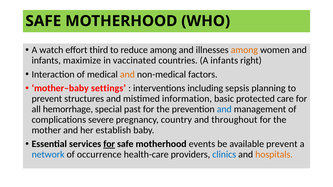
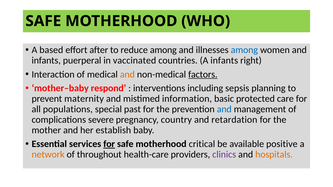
watch: watch -> based (51, 50)
third: third -> after (99, 50)
among colour: orange -> blue (244, 50)
maximize: maximize -> puerperal (82, 61)
factors underline: none -> present (203, 74)
settings: settings -> respond (109, 88)
structures: structures -> maternity (84, 99)
hemorrhage: hemorrhage -> populations (68, 109)
throughout: throughout -> retardation (234, 120)
events: events -> critical (202, 144)
available prevent: prevent -> positive (282, 144)
network colour: blue -> orange (48, 155)
occurrence: occurrence -> throughout (99, 155)
clinics colour: blue -> purple (224, 155)
